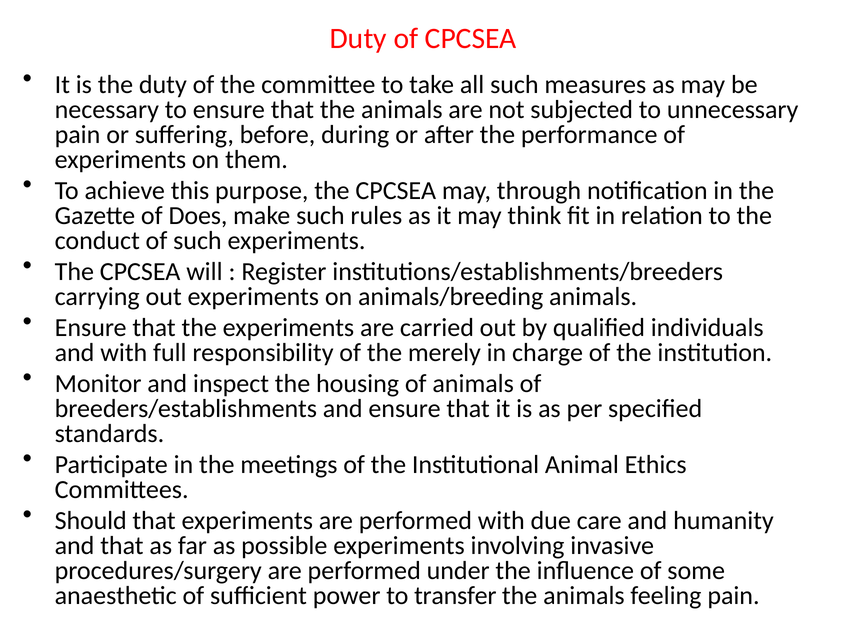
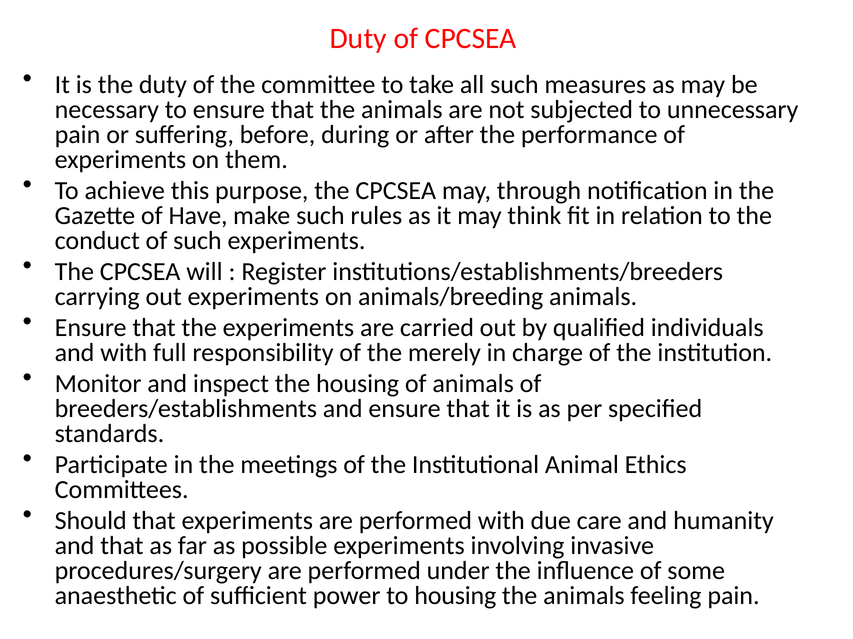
Does: Does -> Have (198, 216)
to transfer: transfer -> housing (455, 596)
